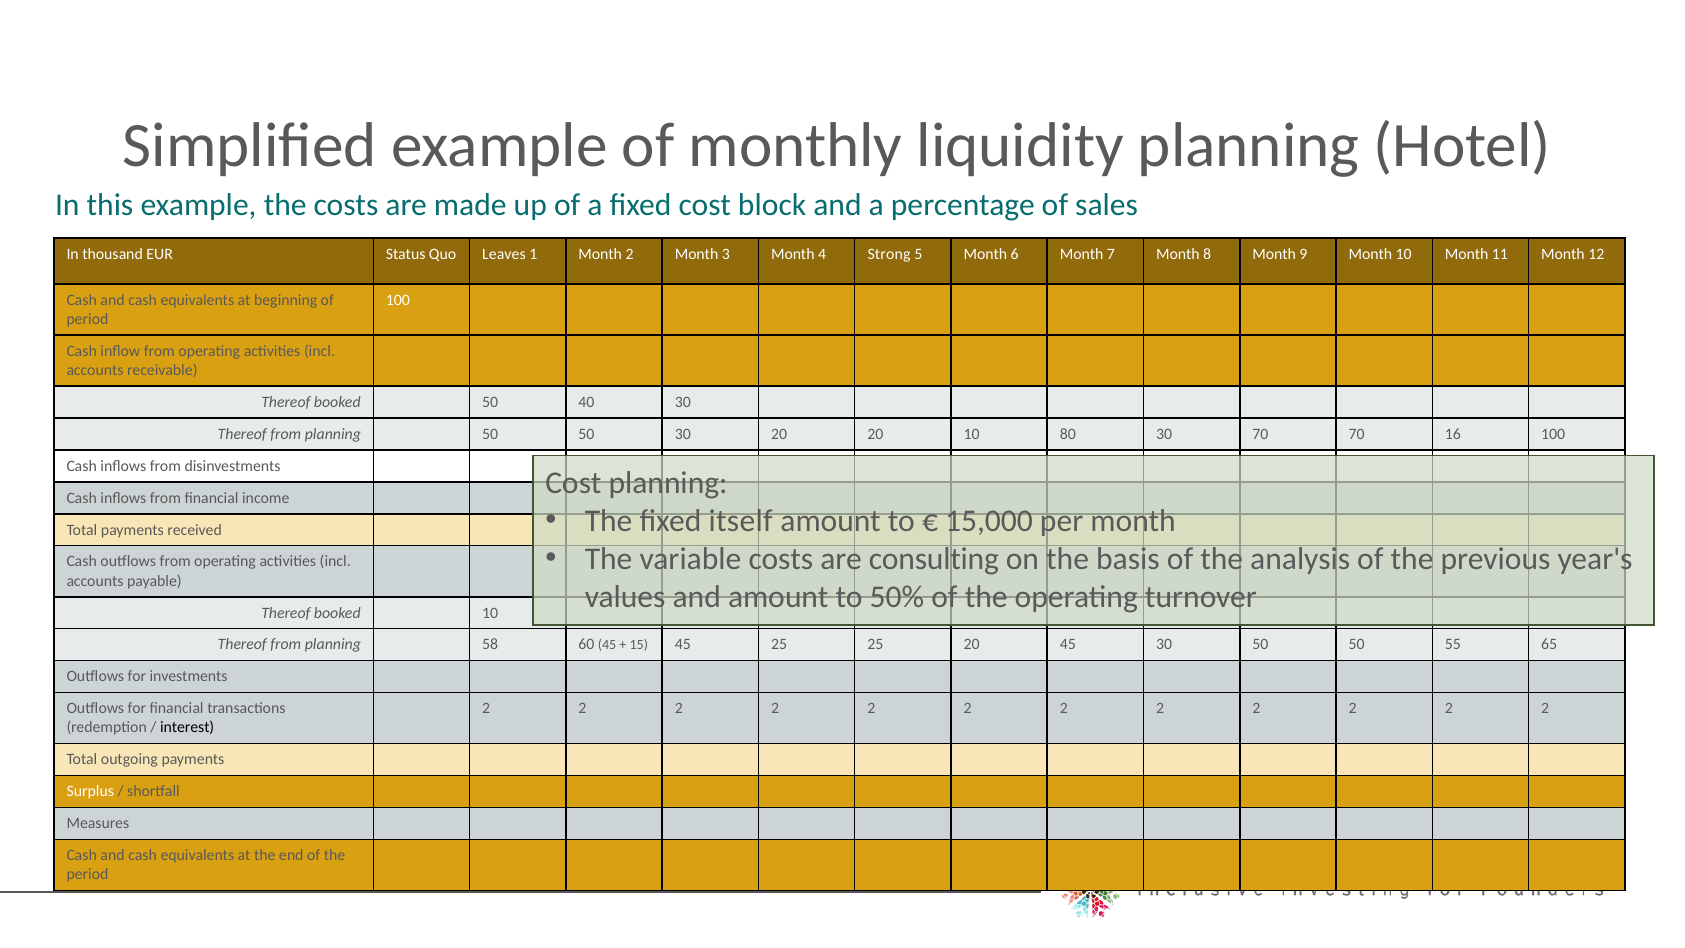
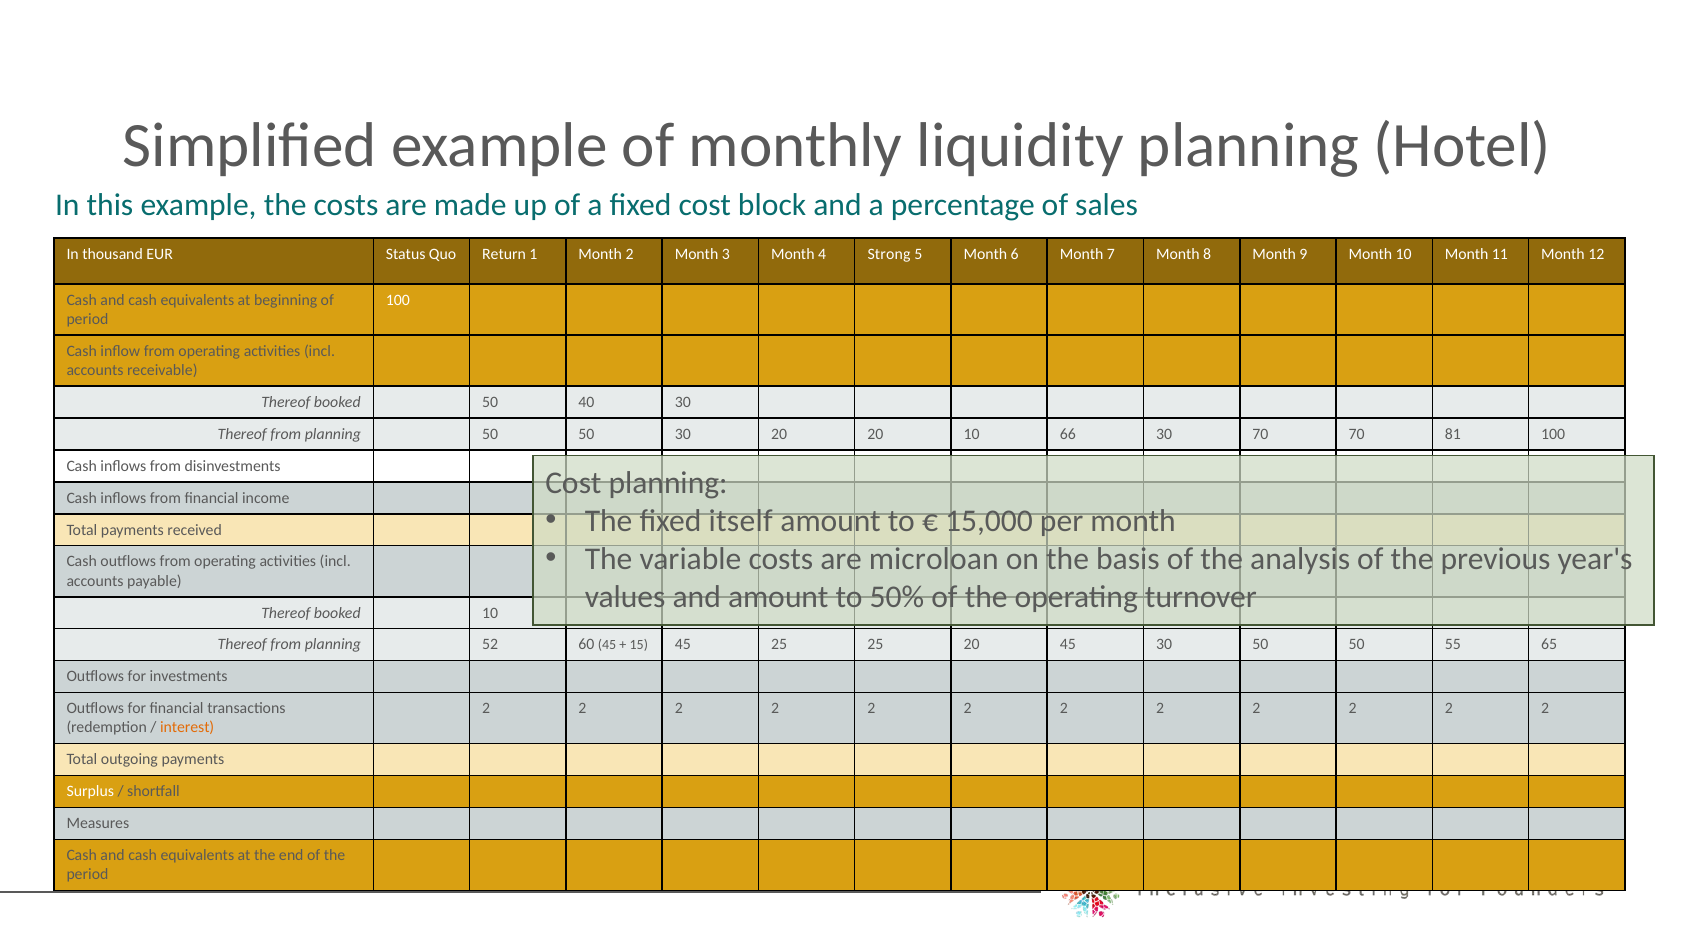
Leaves: Leaves -> Return (504, 254)
80: 80 -> 66 (1068, 434)
16: 16 -> 81 (1453, 434)
consulting: consulting -> microloan (934, 559)
58: 58 -> 52 (490, 645)
interest colour: black -> orange (187, 728)
